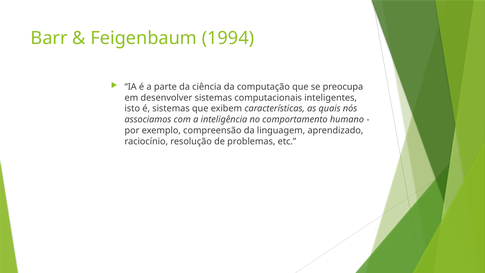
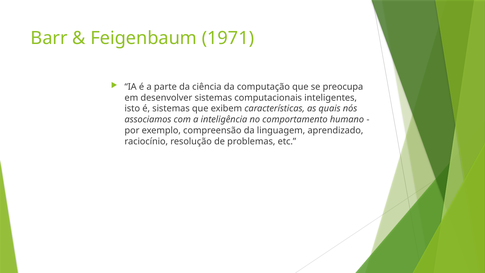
1994: 1994 -> 1971 (228, 38)
